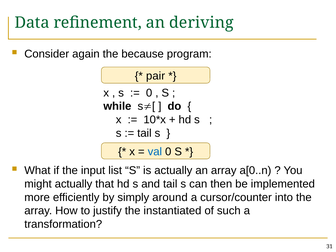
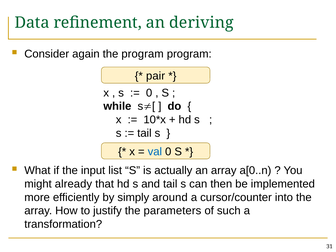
the because: because -> program (143, 54)
might actually: actually -> already (73, 184)
instantiated: instantiated -> parameters (172, 211)
